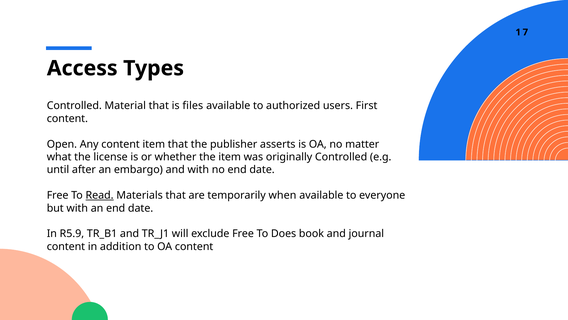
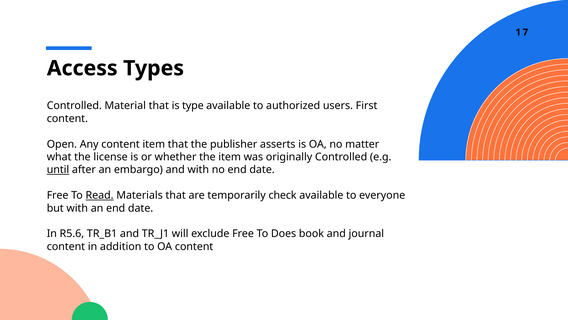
files: files -> type (193, 106)
until underline: none -> present (58, 170)
when: when -> check (283, 195)
R5.9: R5.9 -> R5.6 (72, 233)
